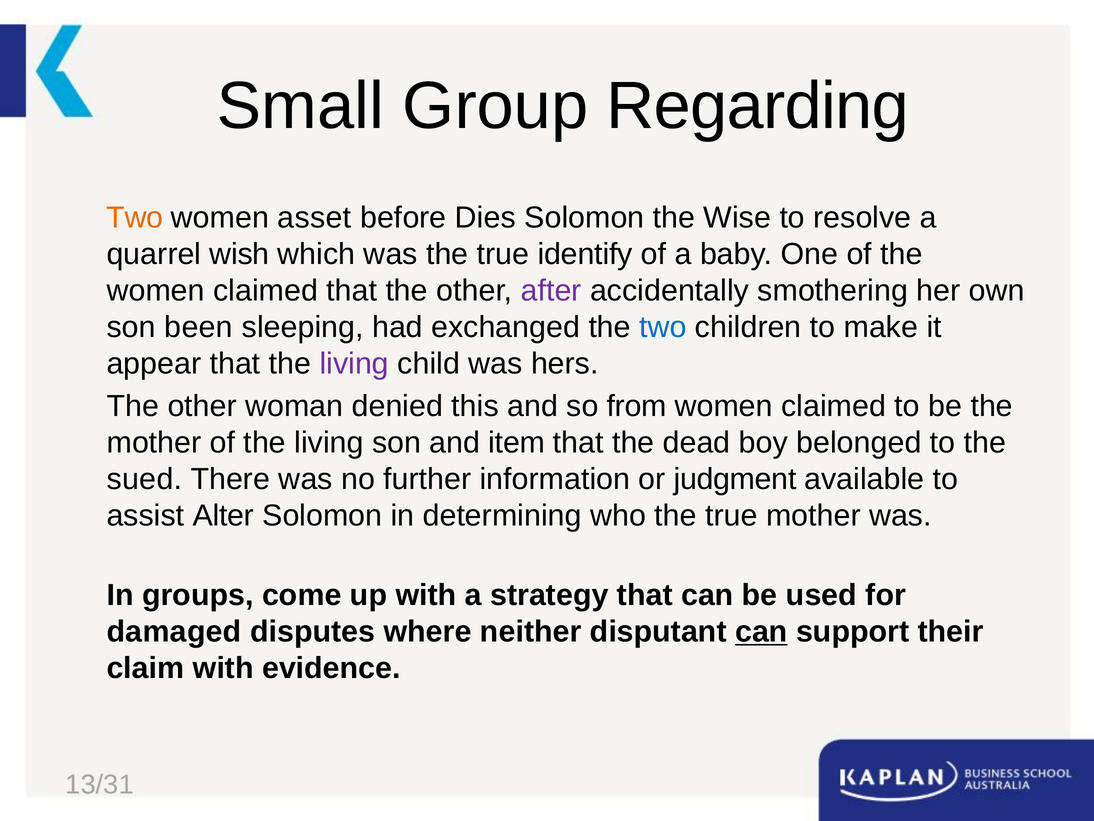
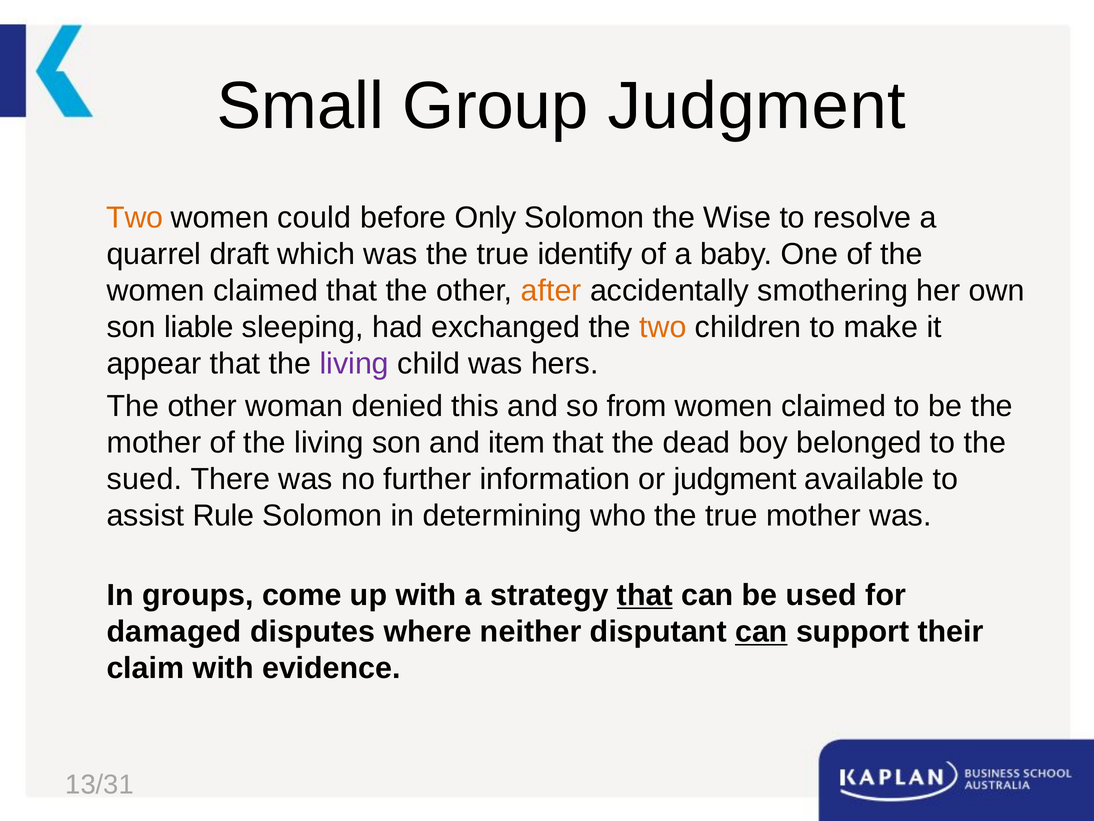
Group Regarding: Regarding -> Judgment (757, 106)
asset: asset -> could (314, 217)
Dies: Dies -> Only (485, 217)
wish: wish -> draft (239, 254)
after colour: purple -> orange (551, 290)
been: been -> liable (199, 327)
two colour: blue -> orange (663, 327)
Alter: Alter -> Rule (223, 516)
that underline: none -> present (645, 595)
